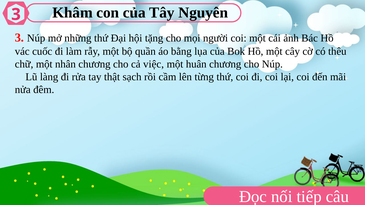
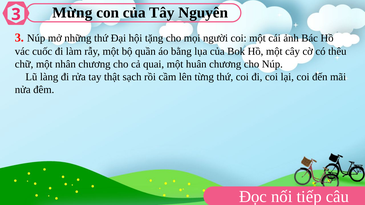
Khâm: Khâm -> Mừng (72, 13)
việc: việc -> quai (154, 64)
